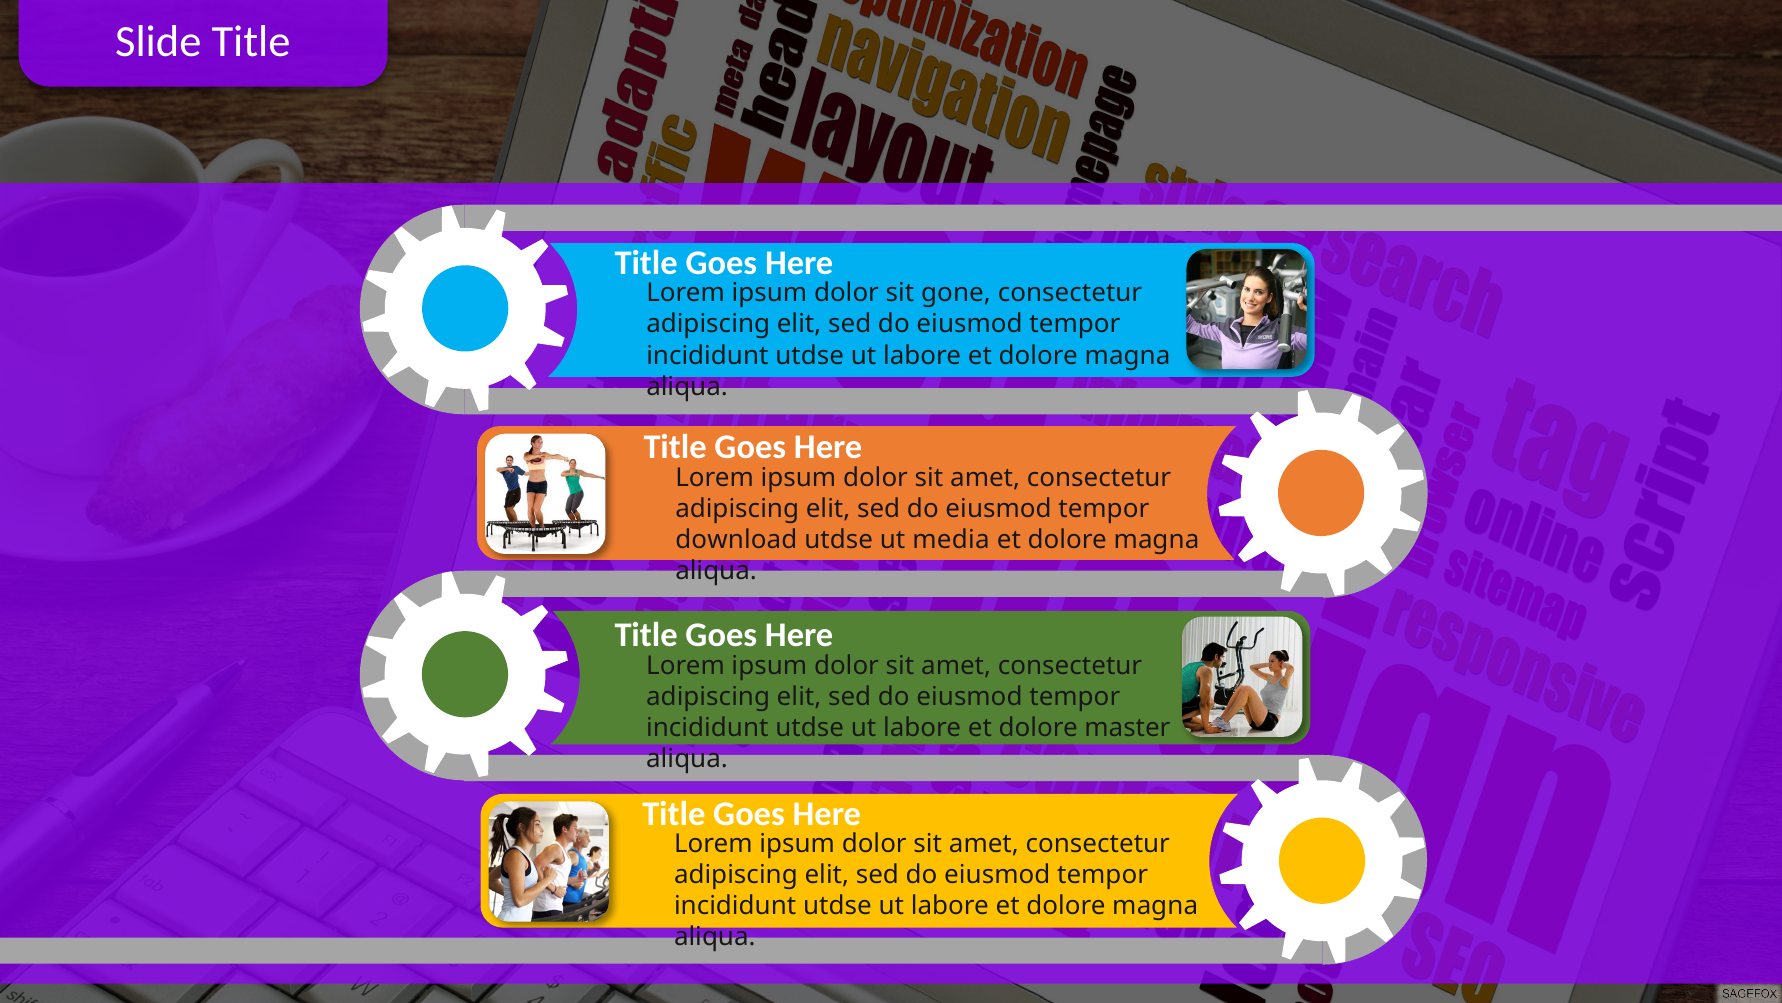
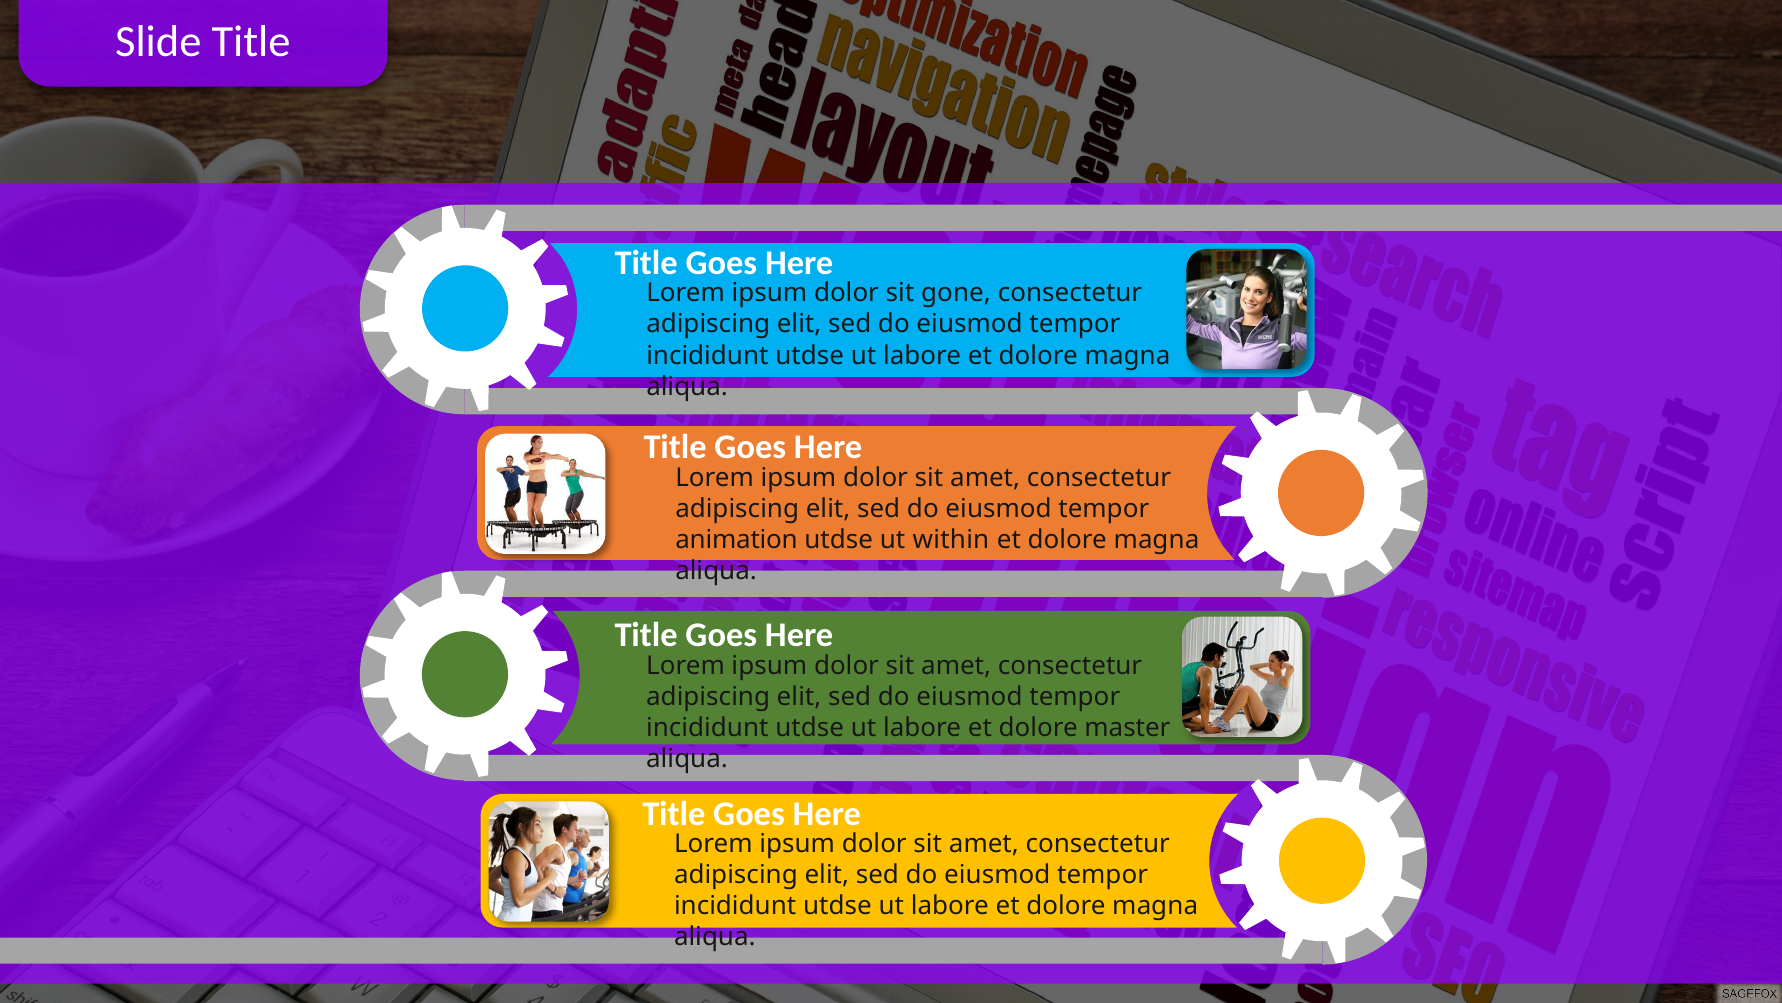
download: download -> animation (737, 540)
media: media -> within (951, 540)
